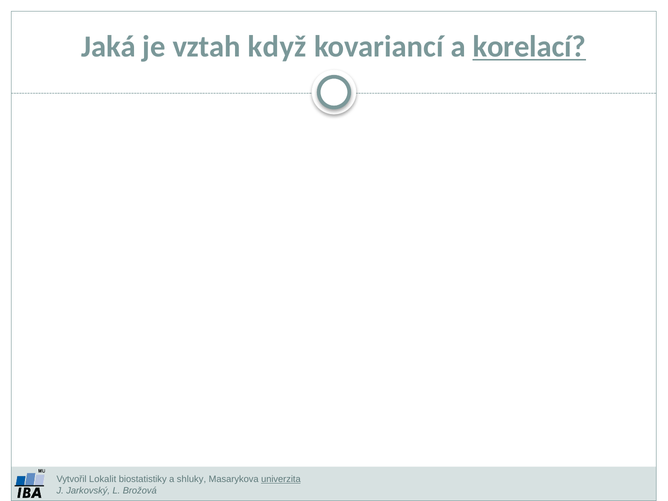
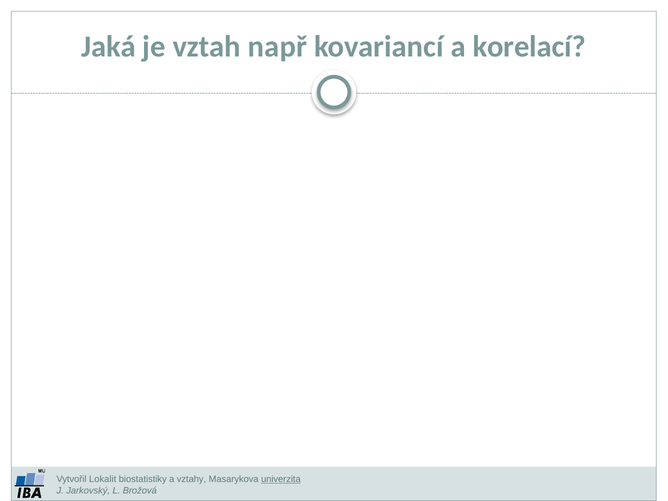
když: když -> např (277, 47)
korelací underline: present -> none (529, 47)
shluky: shluky -> vztahy (192, 479)
